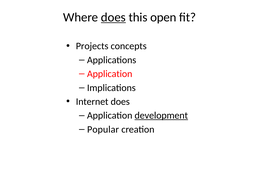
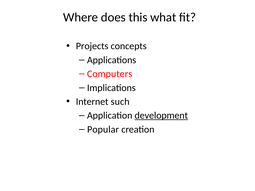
does underline: present -> none (113, 17)
open: open -> what (163, 17)
Application: Application -> Computers (110, 74)
Internet does: does -> such (120, 102)
